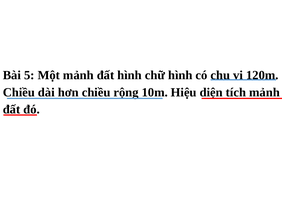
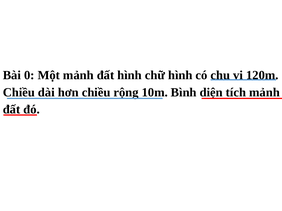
5: 5 -> 0 (29, 75)
Hiệu: Hiệu -> Bình (184, 92)
